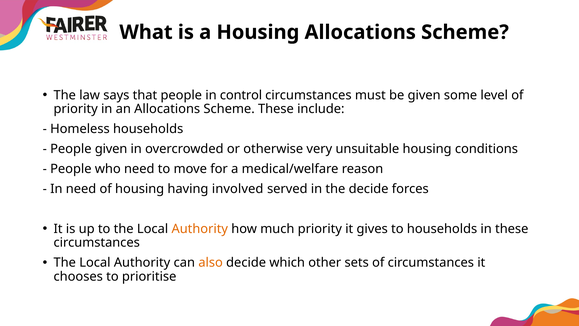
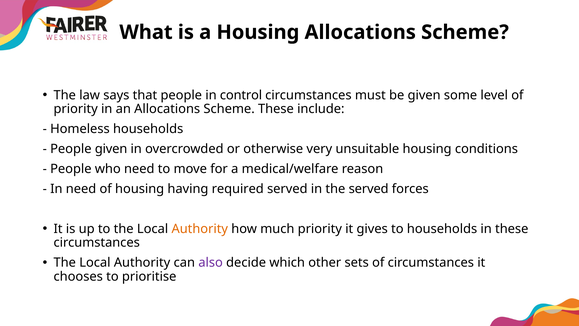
involved: involved -> required (238, 189)
the decide: decide -> served (369, 189)
also colour: orange -> purple (211, 262)
